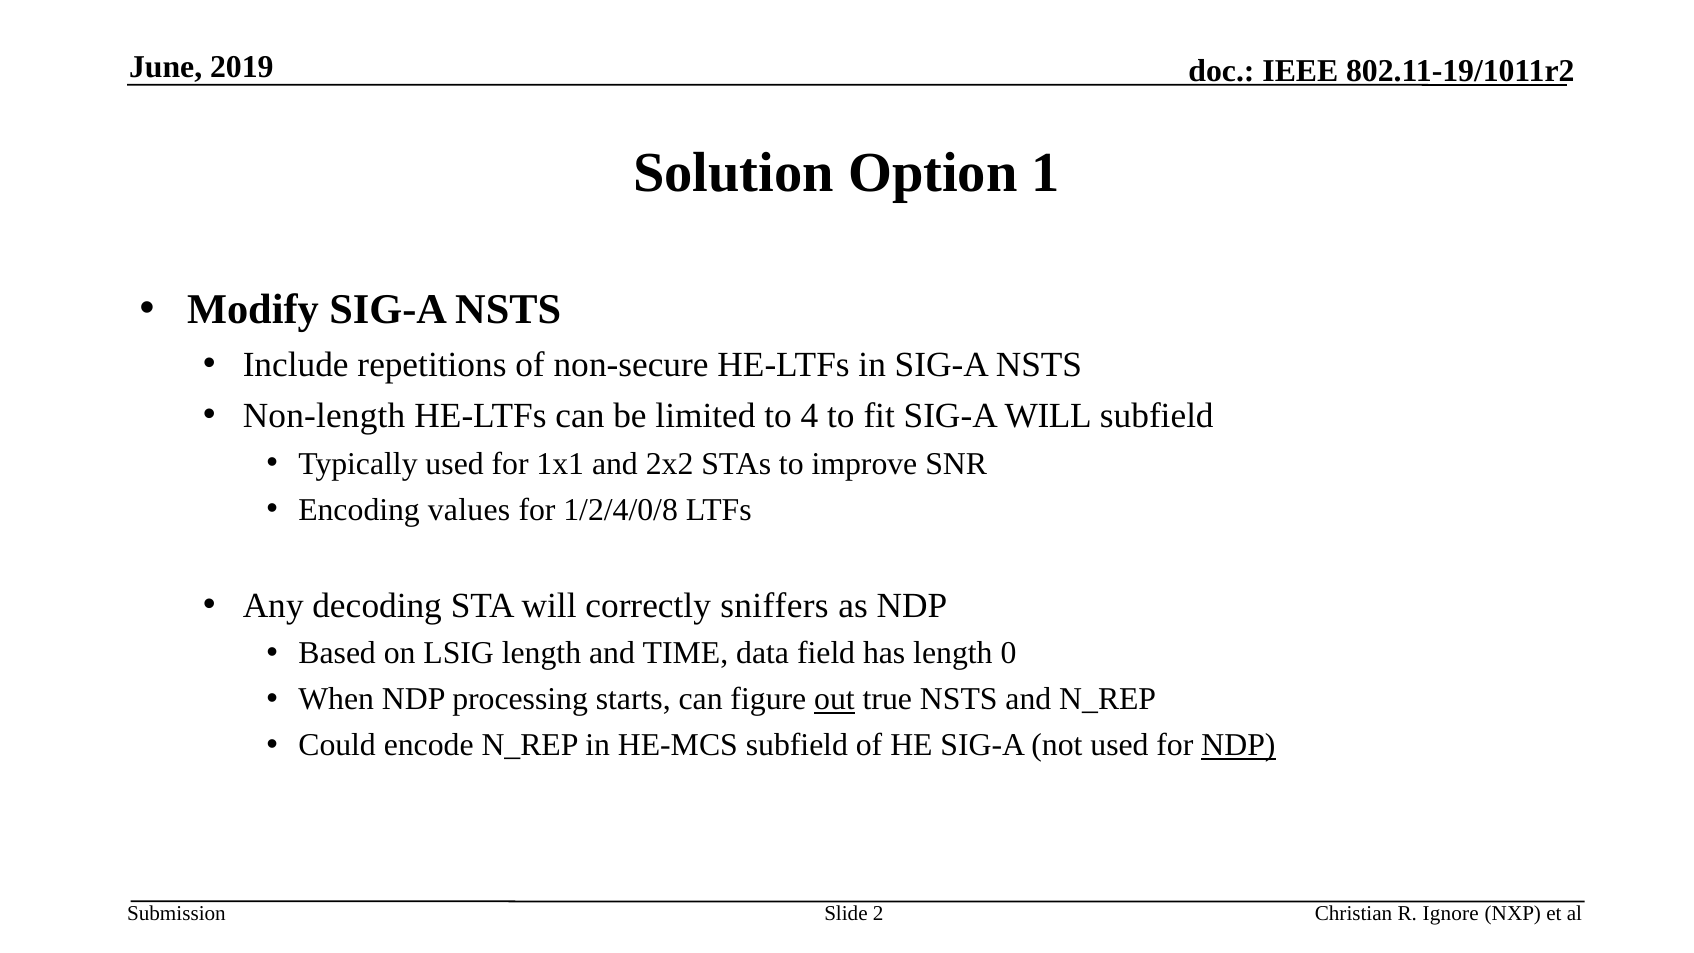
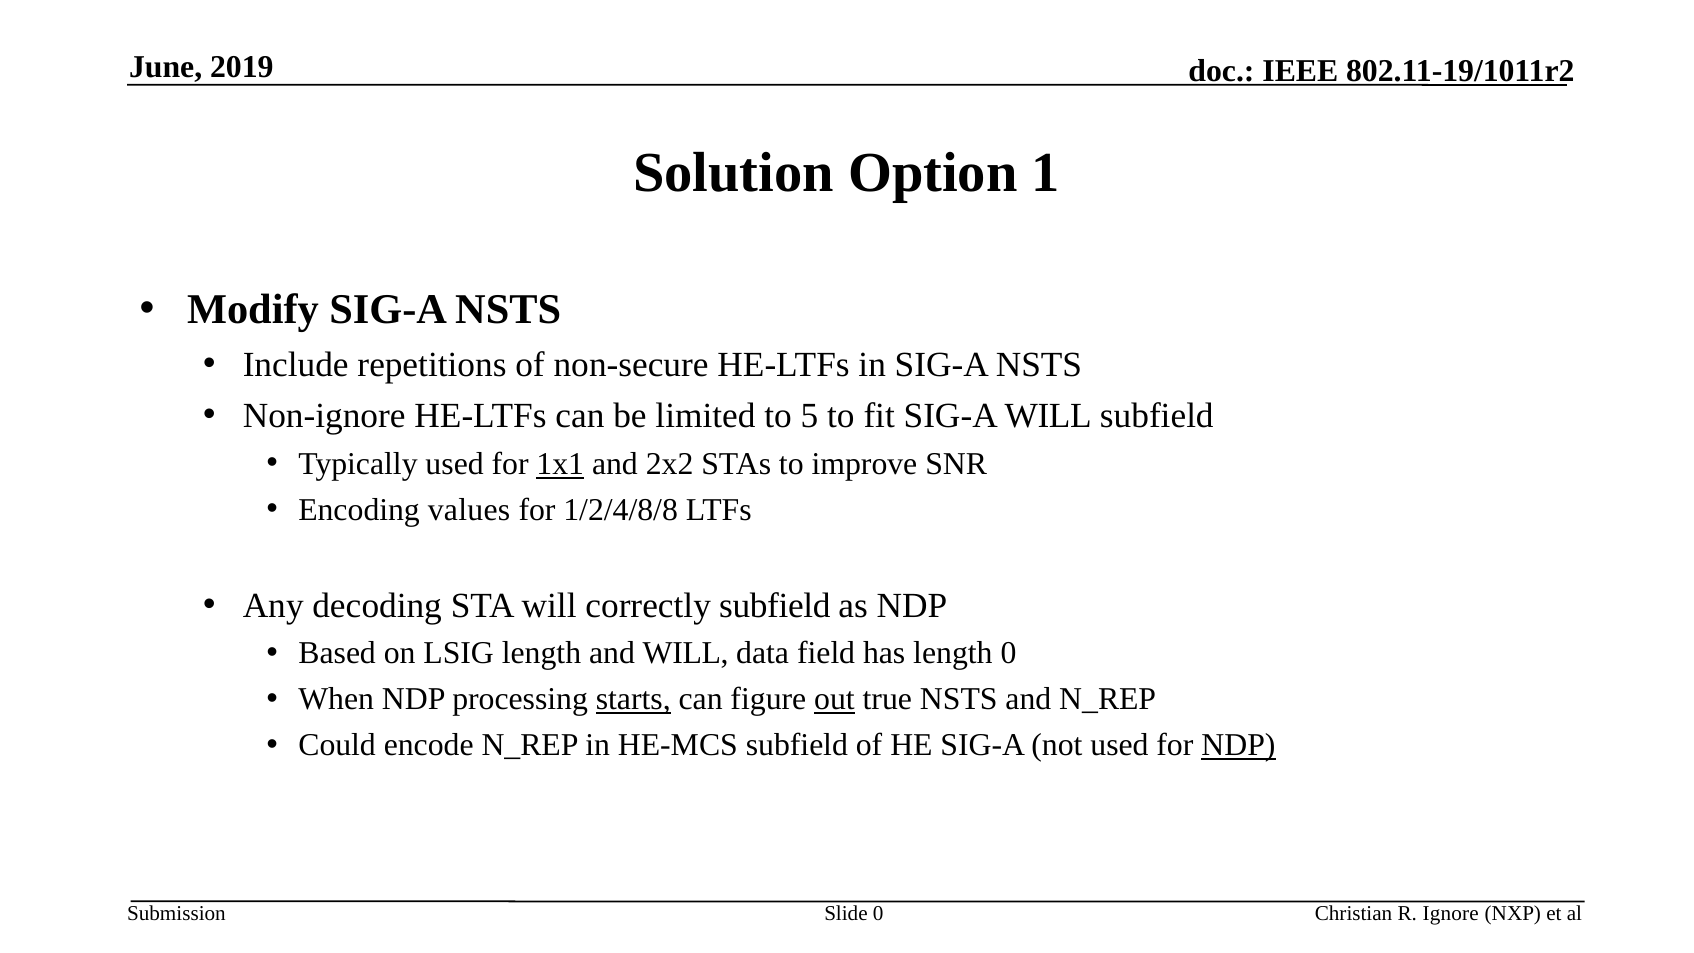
Non-length: Non-length -> Non-ignore (324, 416)
4: 4 -> 5 (809, 416)
1x1 underline: none -> present (560, 464)
1/2/4/0/8: 1/2/4/0/8 -> 1/2/4/8/8 (621, 510)
correctly sniffers: sniffers -> subfield (775, 605)
and TIME: TIME -> WILL (686, 653)
starts underline: none -> present (633, 699)
Slide 2: 2 -> 0 (878, 914)
